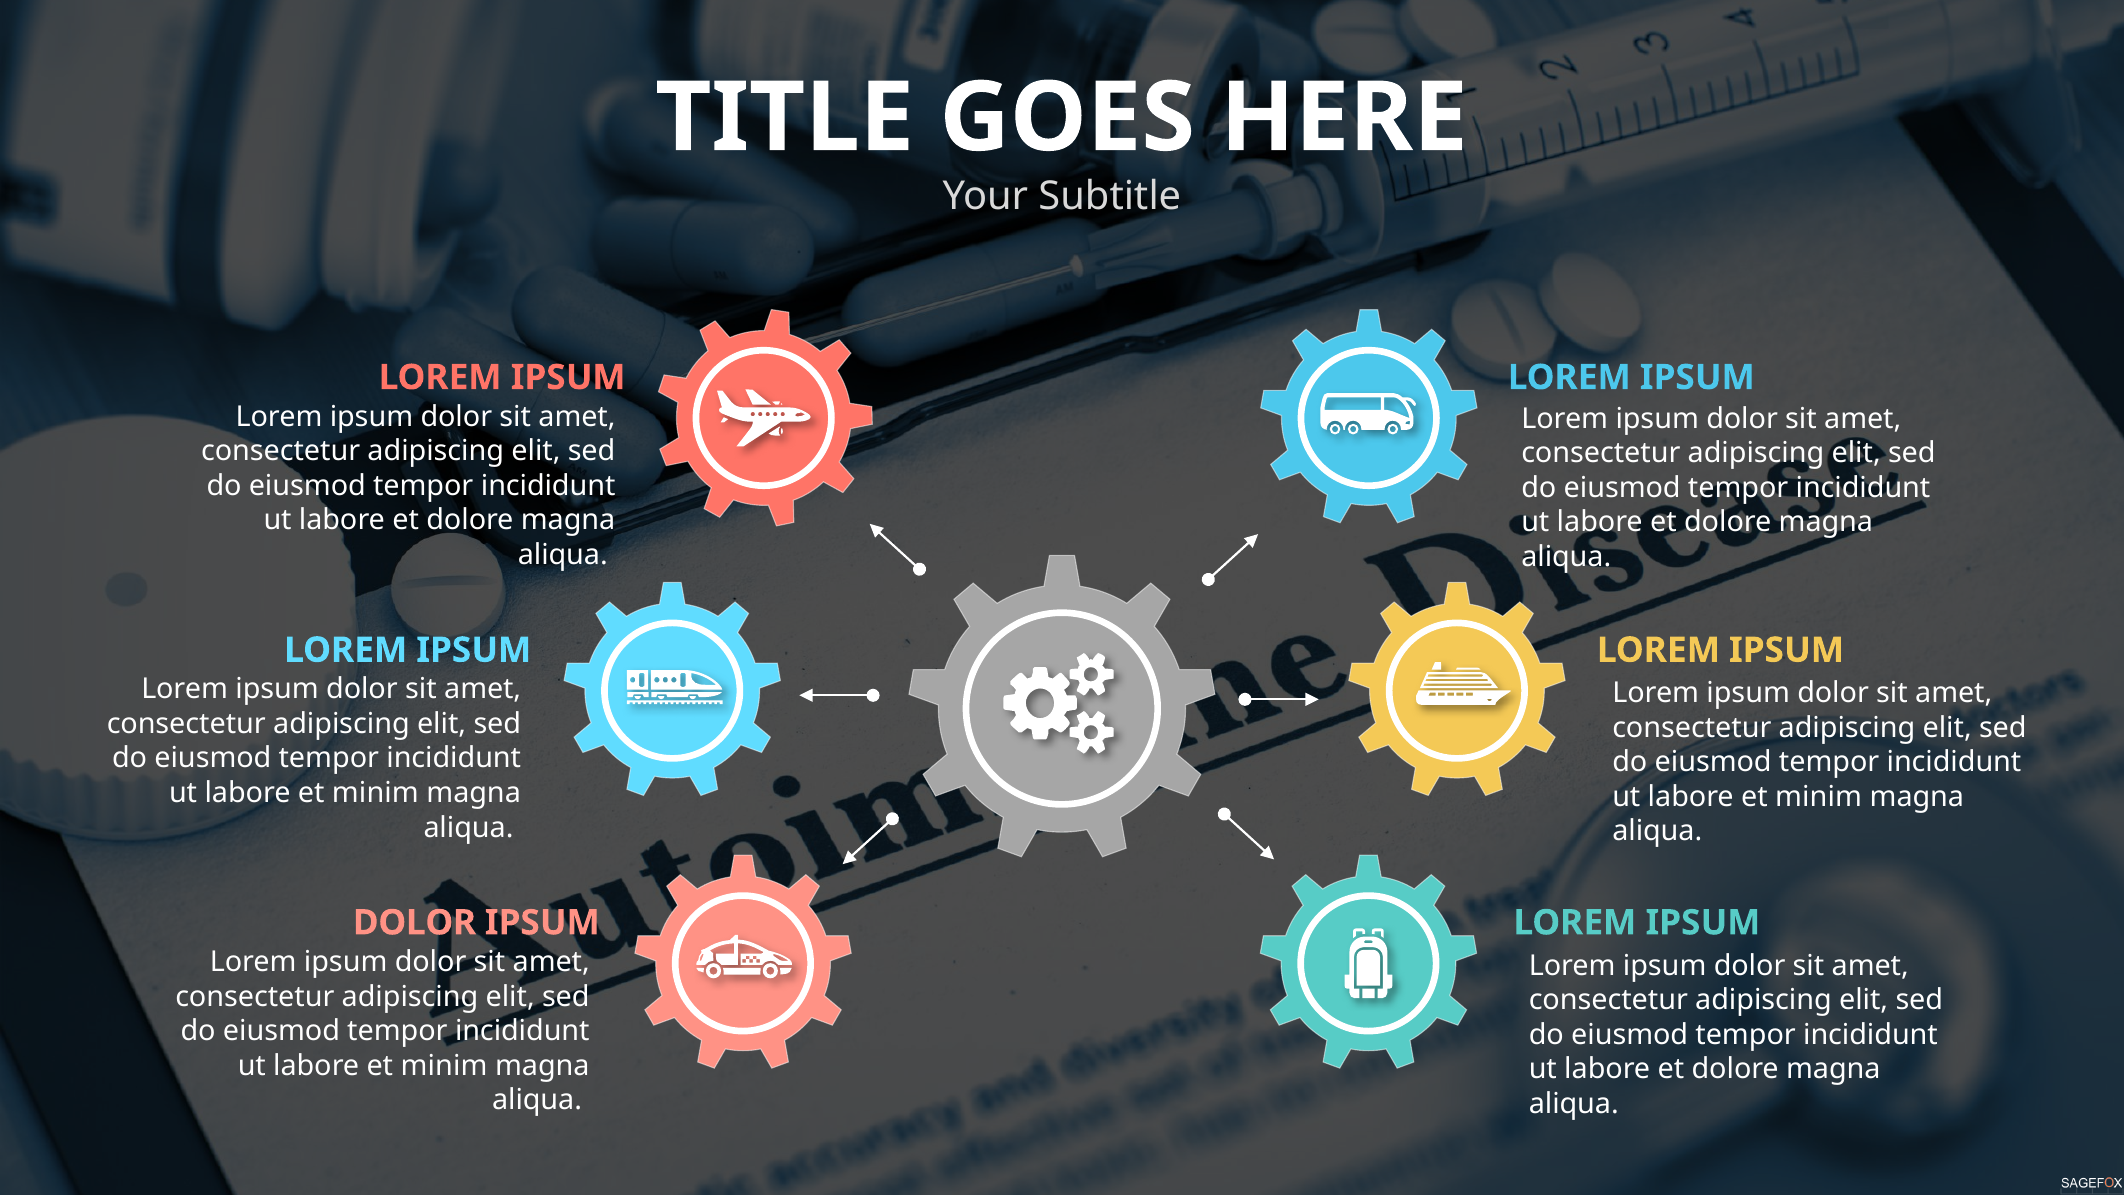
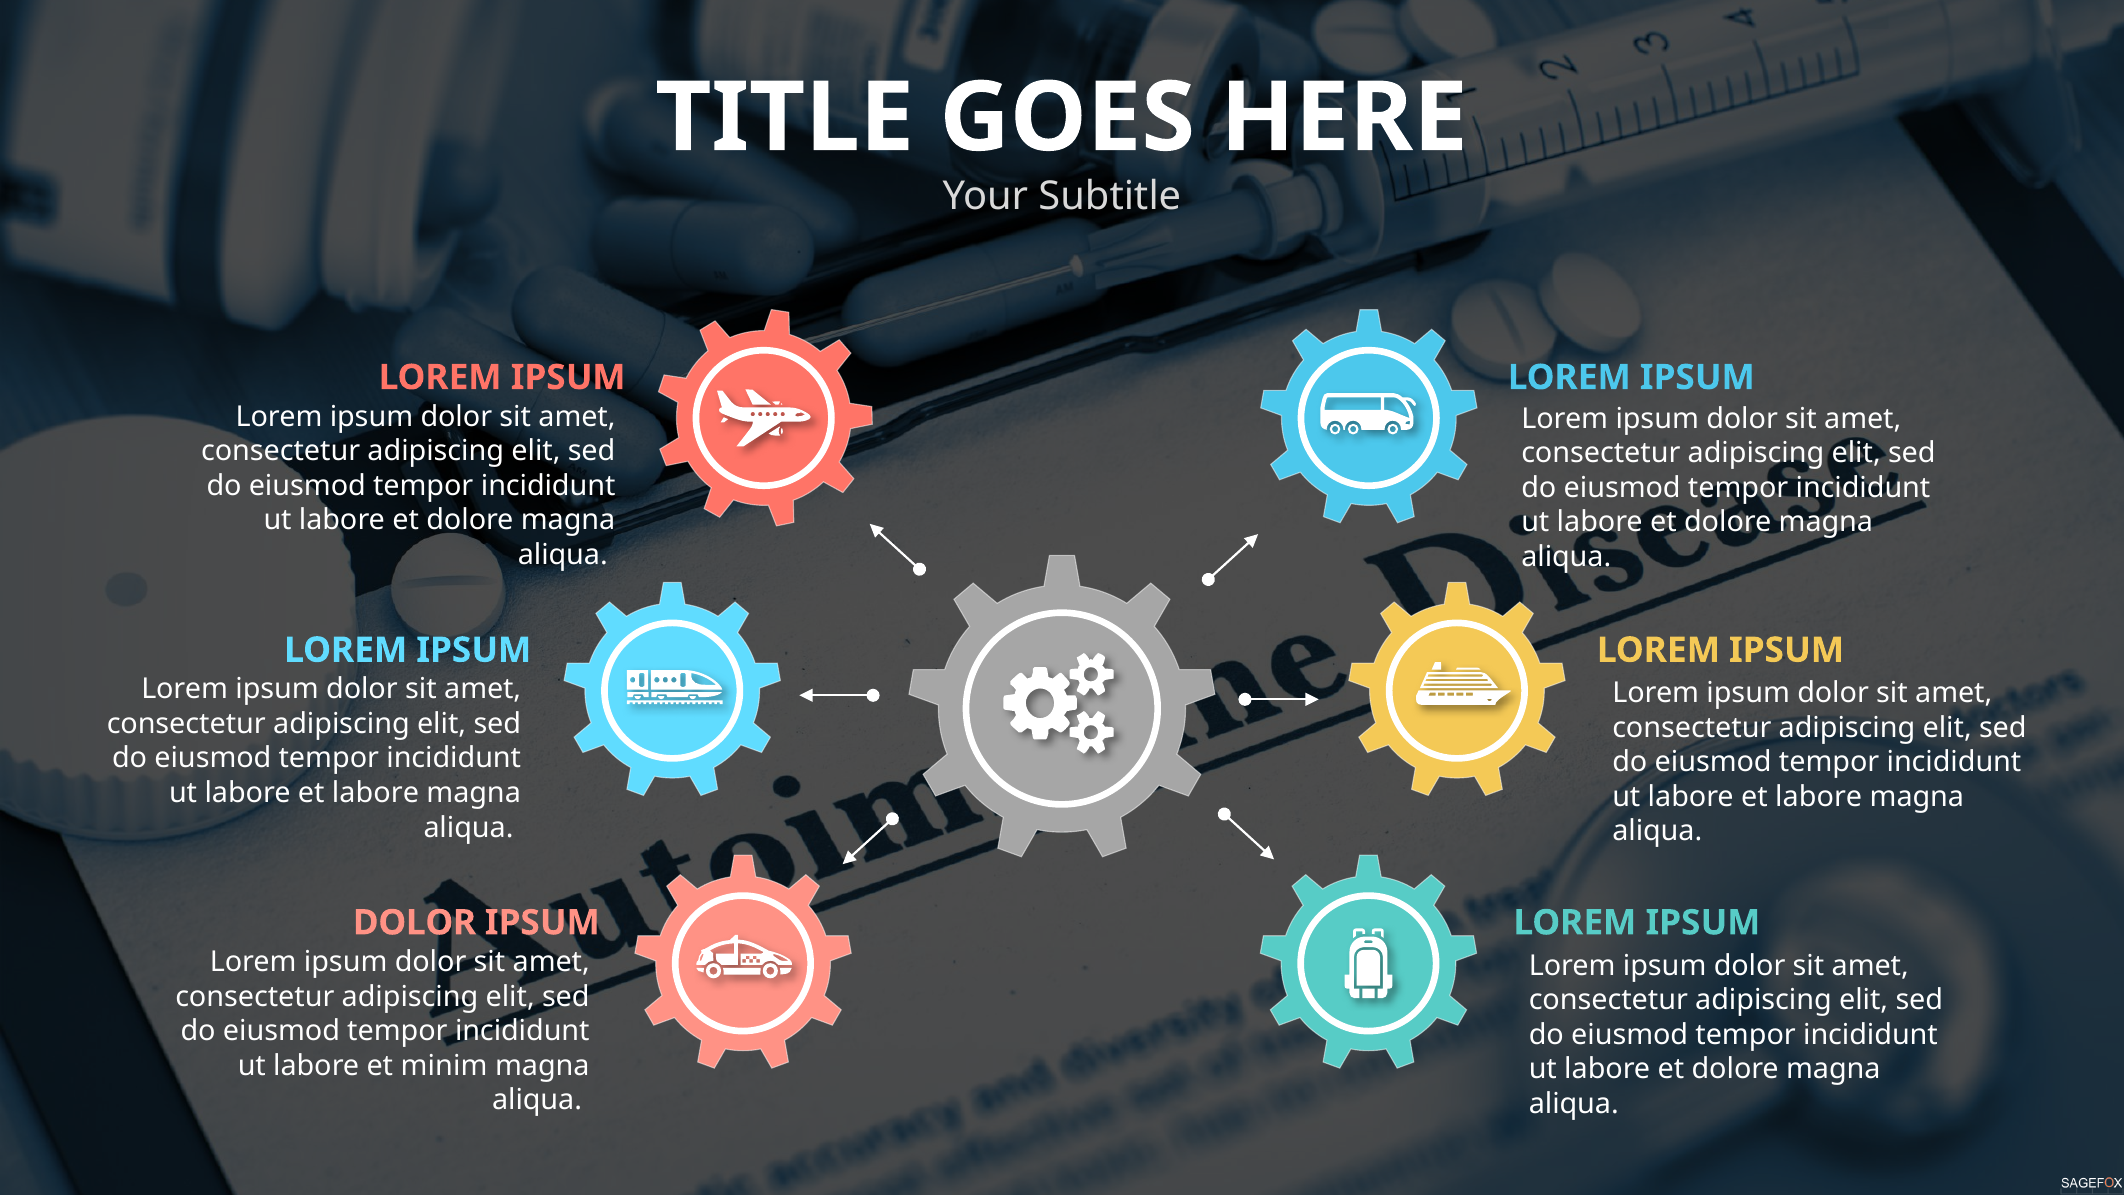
minim: minim -> labore (375, 793)
minim: minim -> labore (1819, 797)
